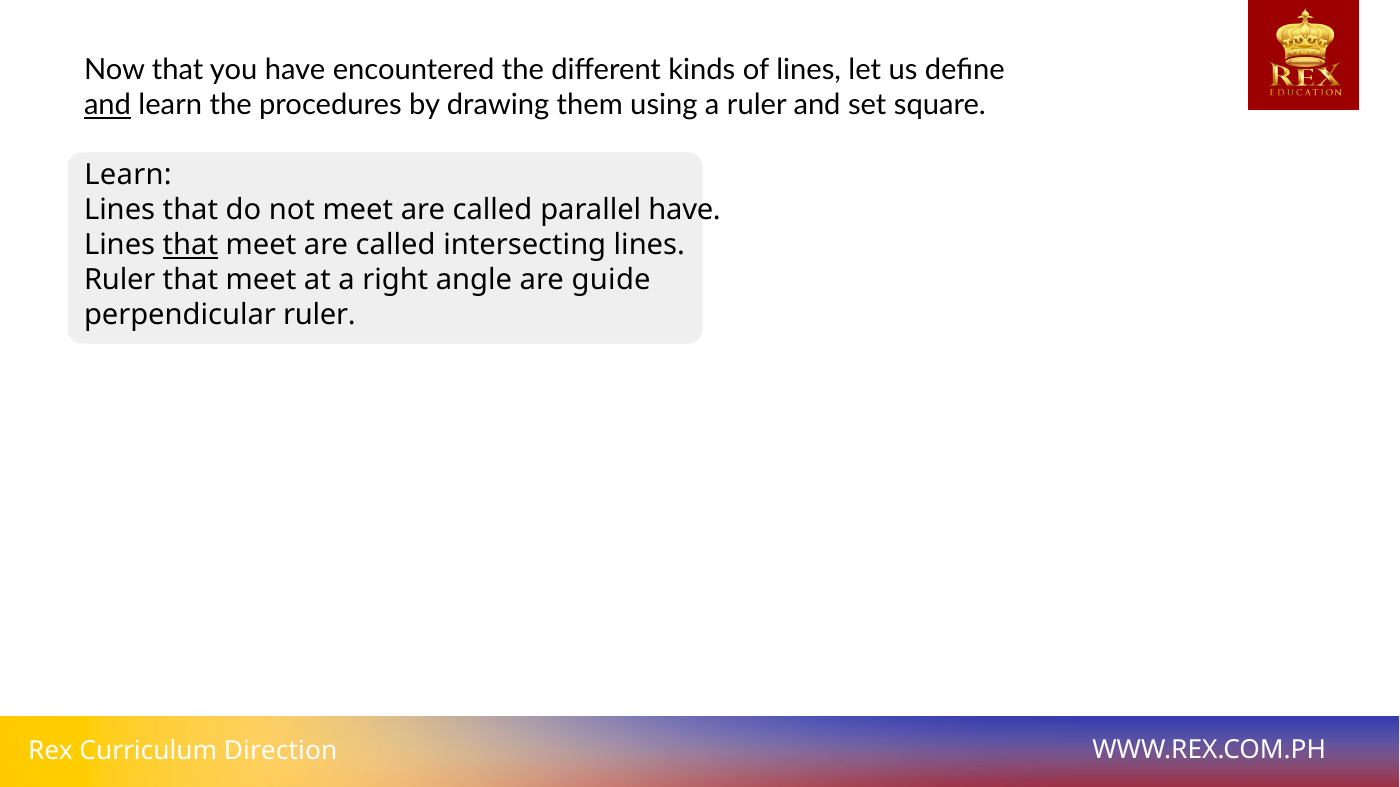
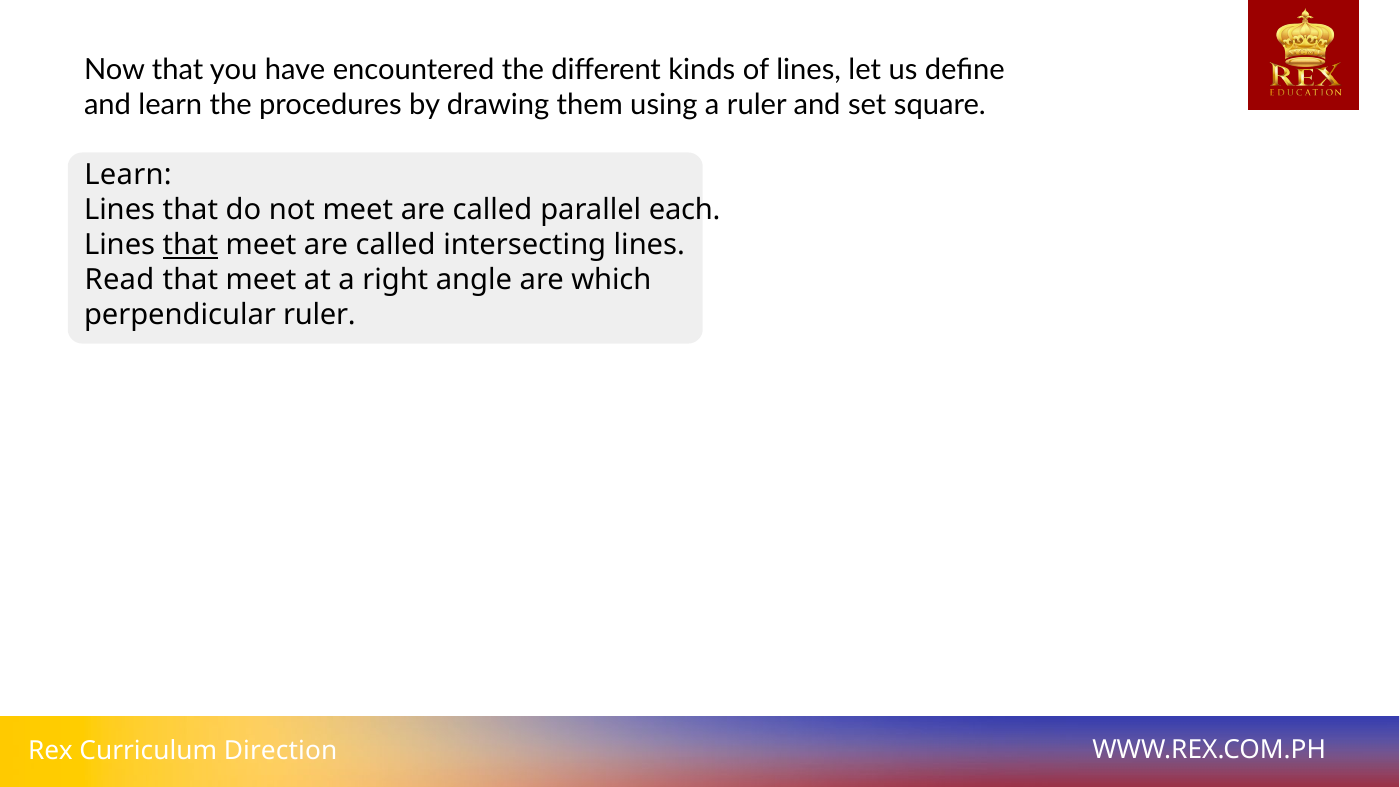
and underline: present -> none (108, 105)
parallel have: have -> each (685, 210)
Ruler: Ruler -> Read (119, 280)
guide: guide -> which (611, 280)
